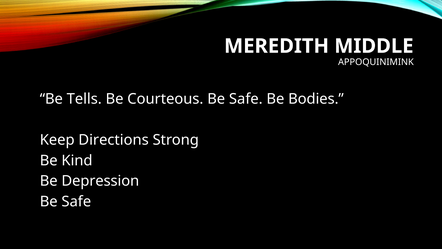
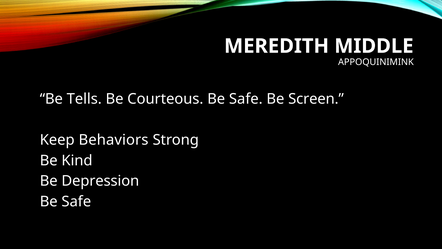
Bodies: Bodies -> Screen (316, 99)
Directions: Directions -> Behaviors (114, 140)
